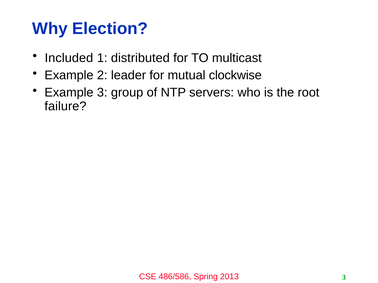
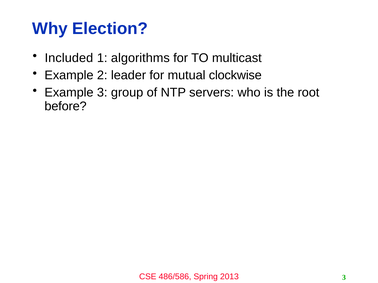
distributed: distributed -> algorithms (140, 58)
failure: failure -> before (66, 106)
